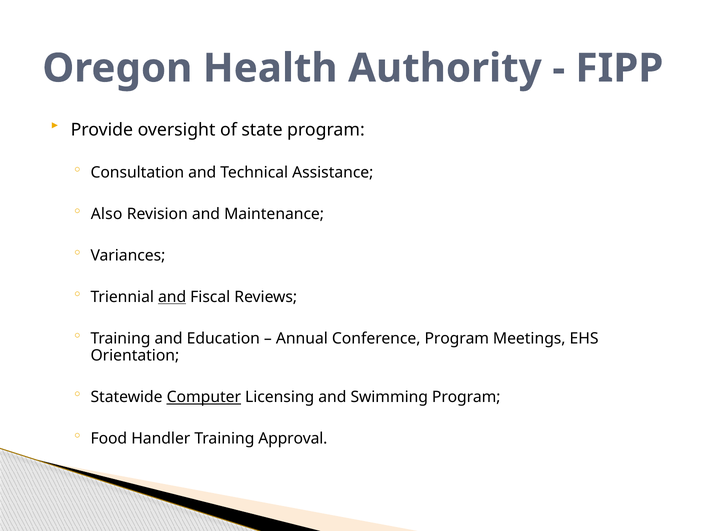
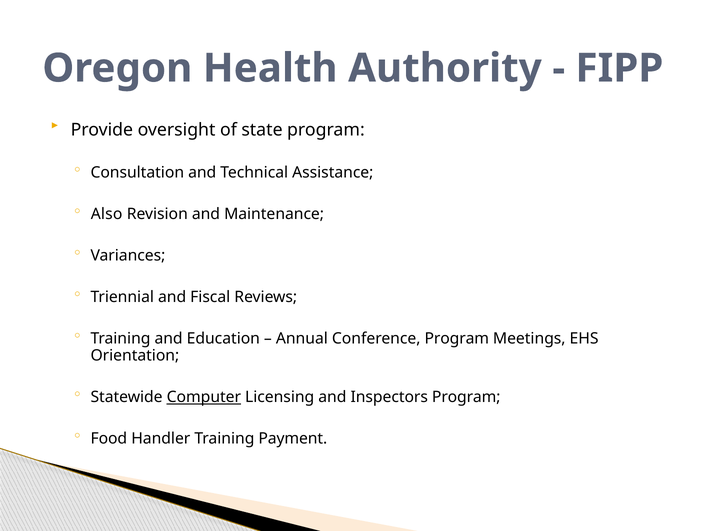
and underline: present -> none (172, 297)
Swimming: Swimming -> Inspectors (389, 397)
Approval: Approval -> Payment (293, 439)
